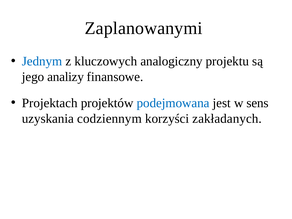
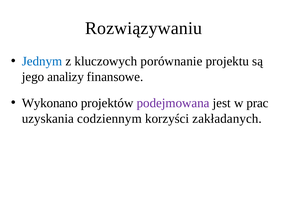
Zaplanowanymi: Zaplanowanymi -> Rozwiązywaniu (144, 28)
analogiczny: analogiczny -> porównanie (171, 61)
Projektach: Projektach -> Wykonano (50, 103)
podejmowana colour: blue -> purple (173, 103)
sens: sens -> prac (258, 103)
